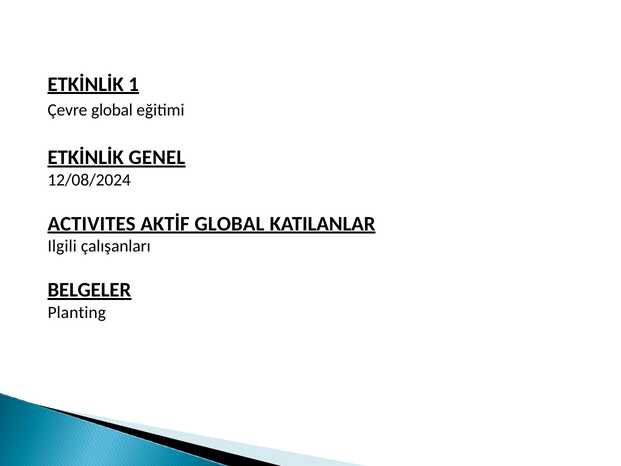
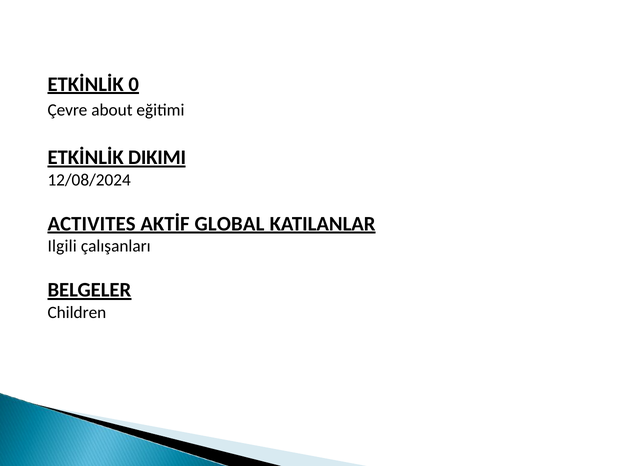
1: 1 -> 0 (134, 84)
Çevre global: global -> about (112, 110)
GENEL: GENEL -> DIKIMI (157, 157)
Planting: Planting -> Children (77, 312)
